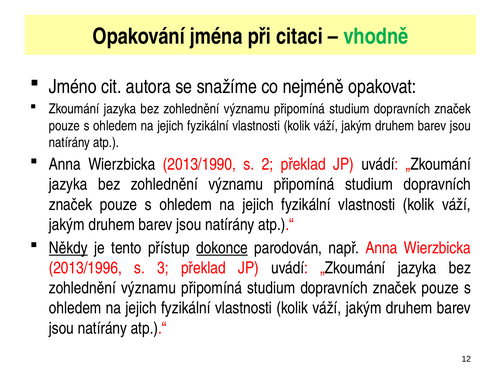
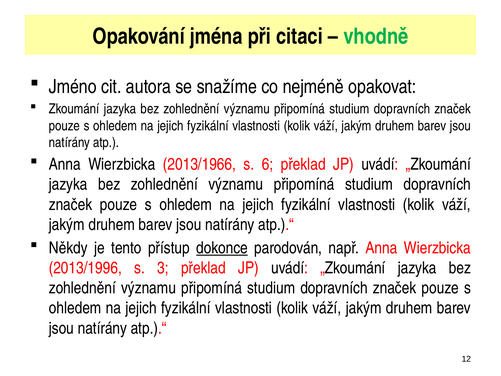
2013/1990: 2013/1990 -> 2013/1966 (199, 164)
2: 2 -> 6 (268, 164)
Někdy underline: present -> none (68, 248)
